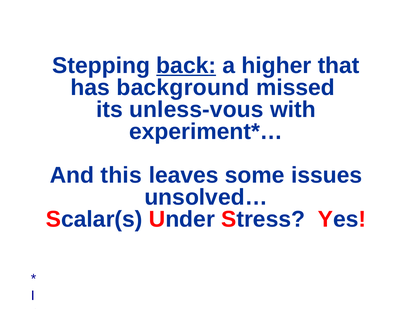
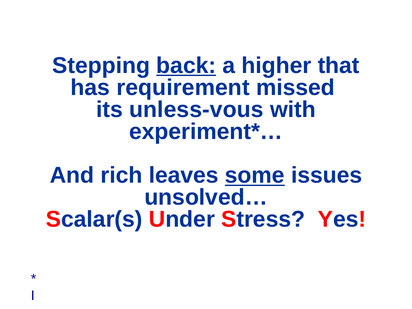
background: background -> requirement (183, 88)
this: this -> rich (121, 175)
some underline: none -> present (255, 175)
